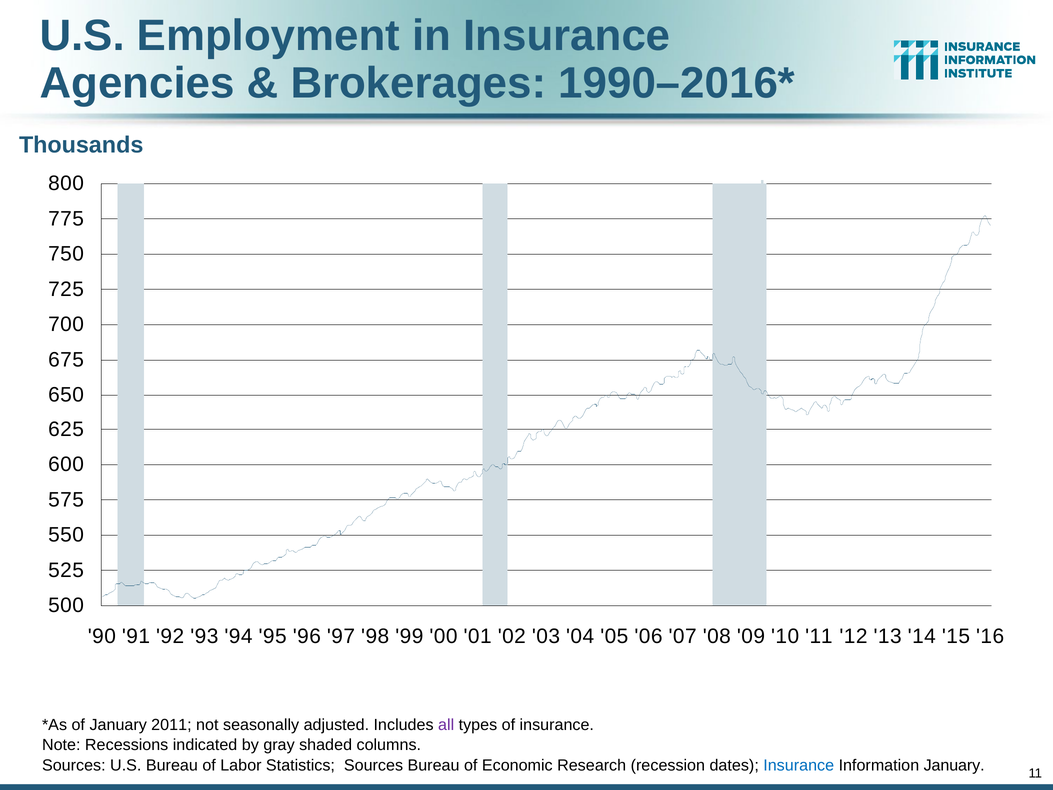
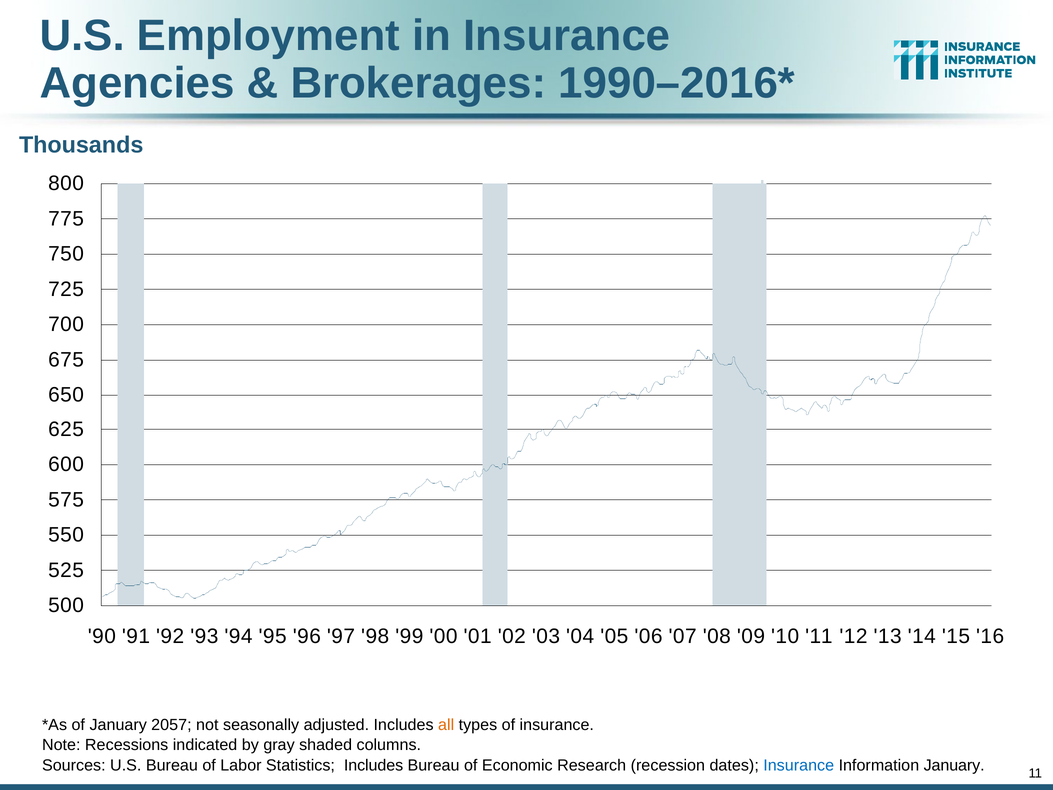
2011: 2011 -> 2057 (171, 724)
all colour: purple -> orange (446, 724)
Statistics Sources: Sources -> Includes (374, 765)
